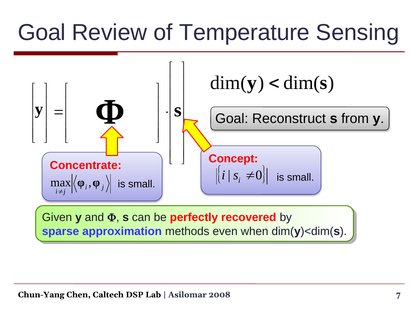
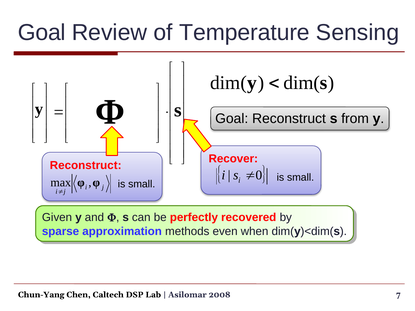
Concept: Concept -> Recover (233, 159)
Concentrate: Concentrate -> Reconstruct (86, 165)
